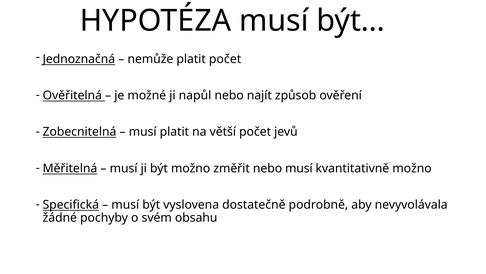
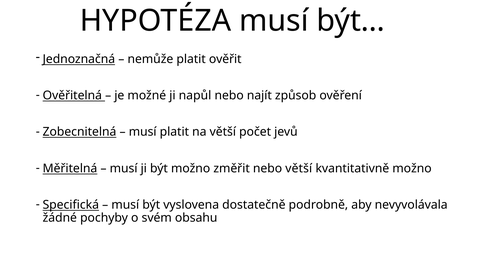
platit počet: počet -> ověřit (225, 59)
nebo musí: musí -> větší (299, 168)
